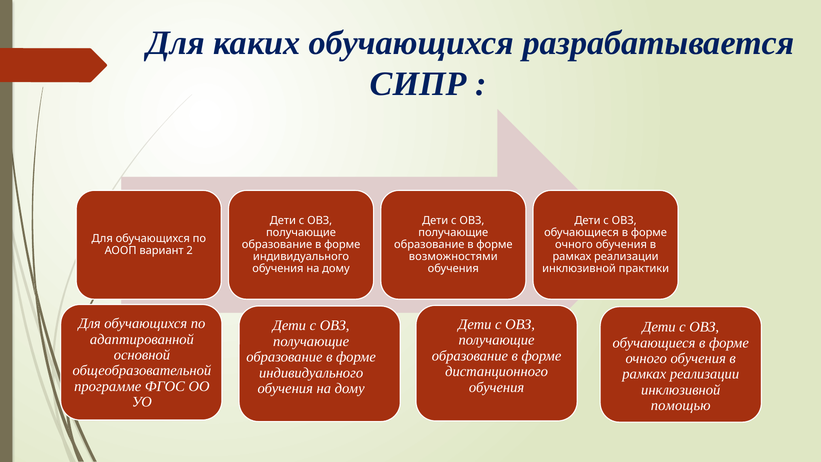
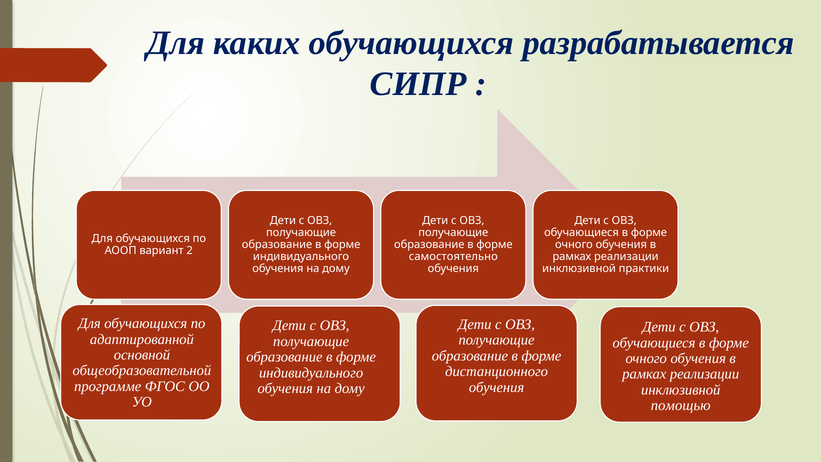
возможностями: возможностями -> самостоятельно (453, 257)
